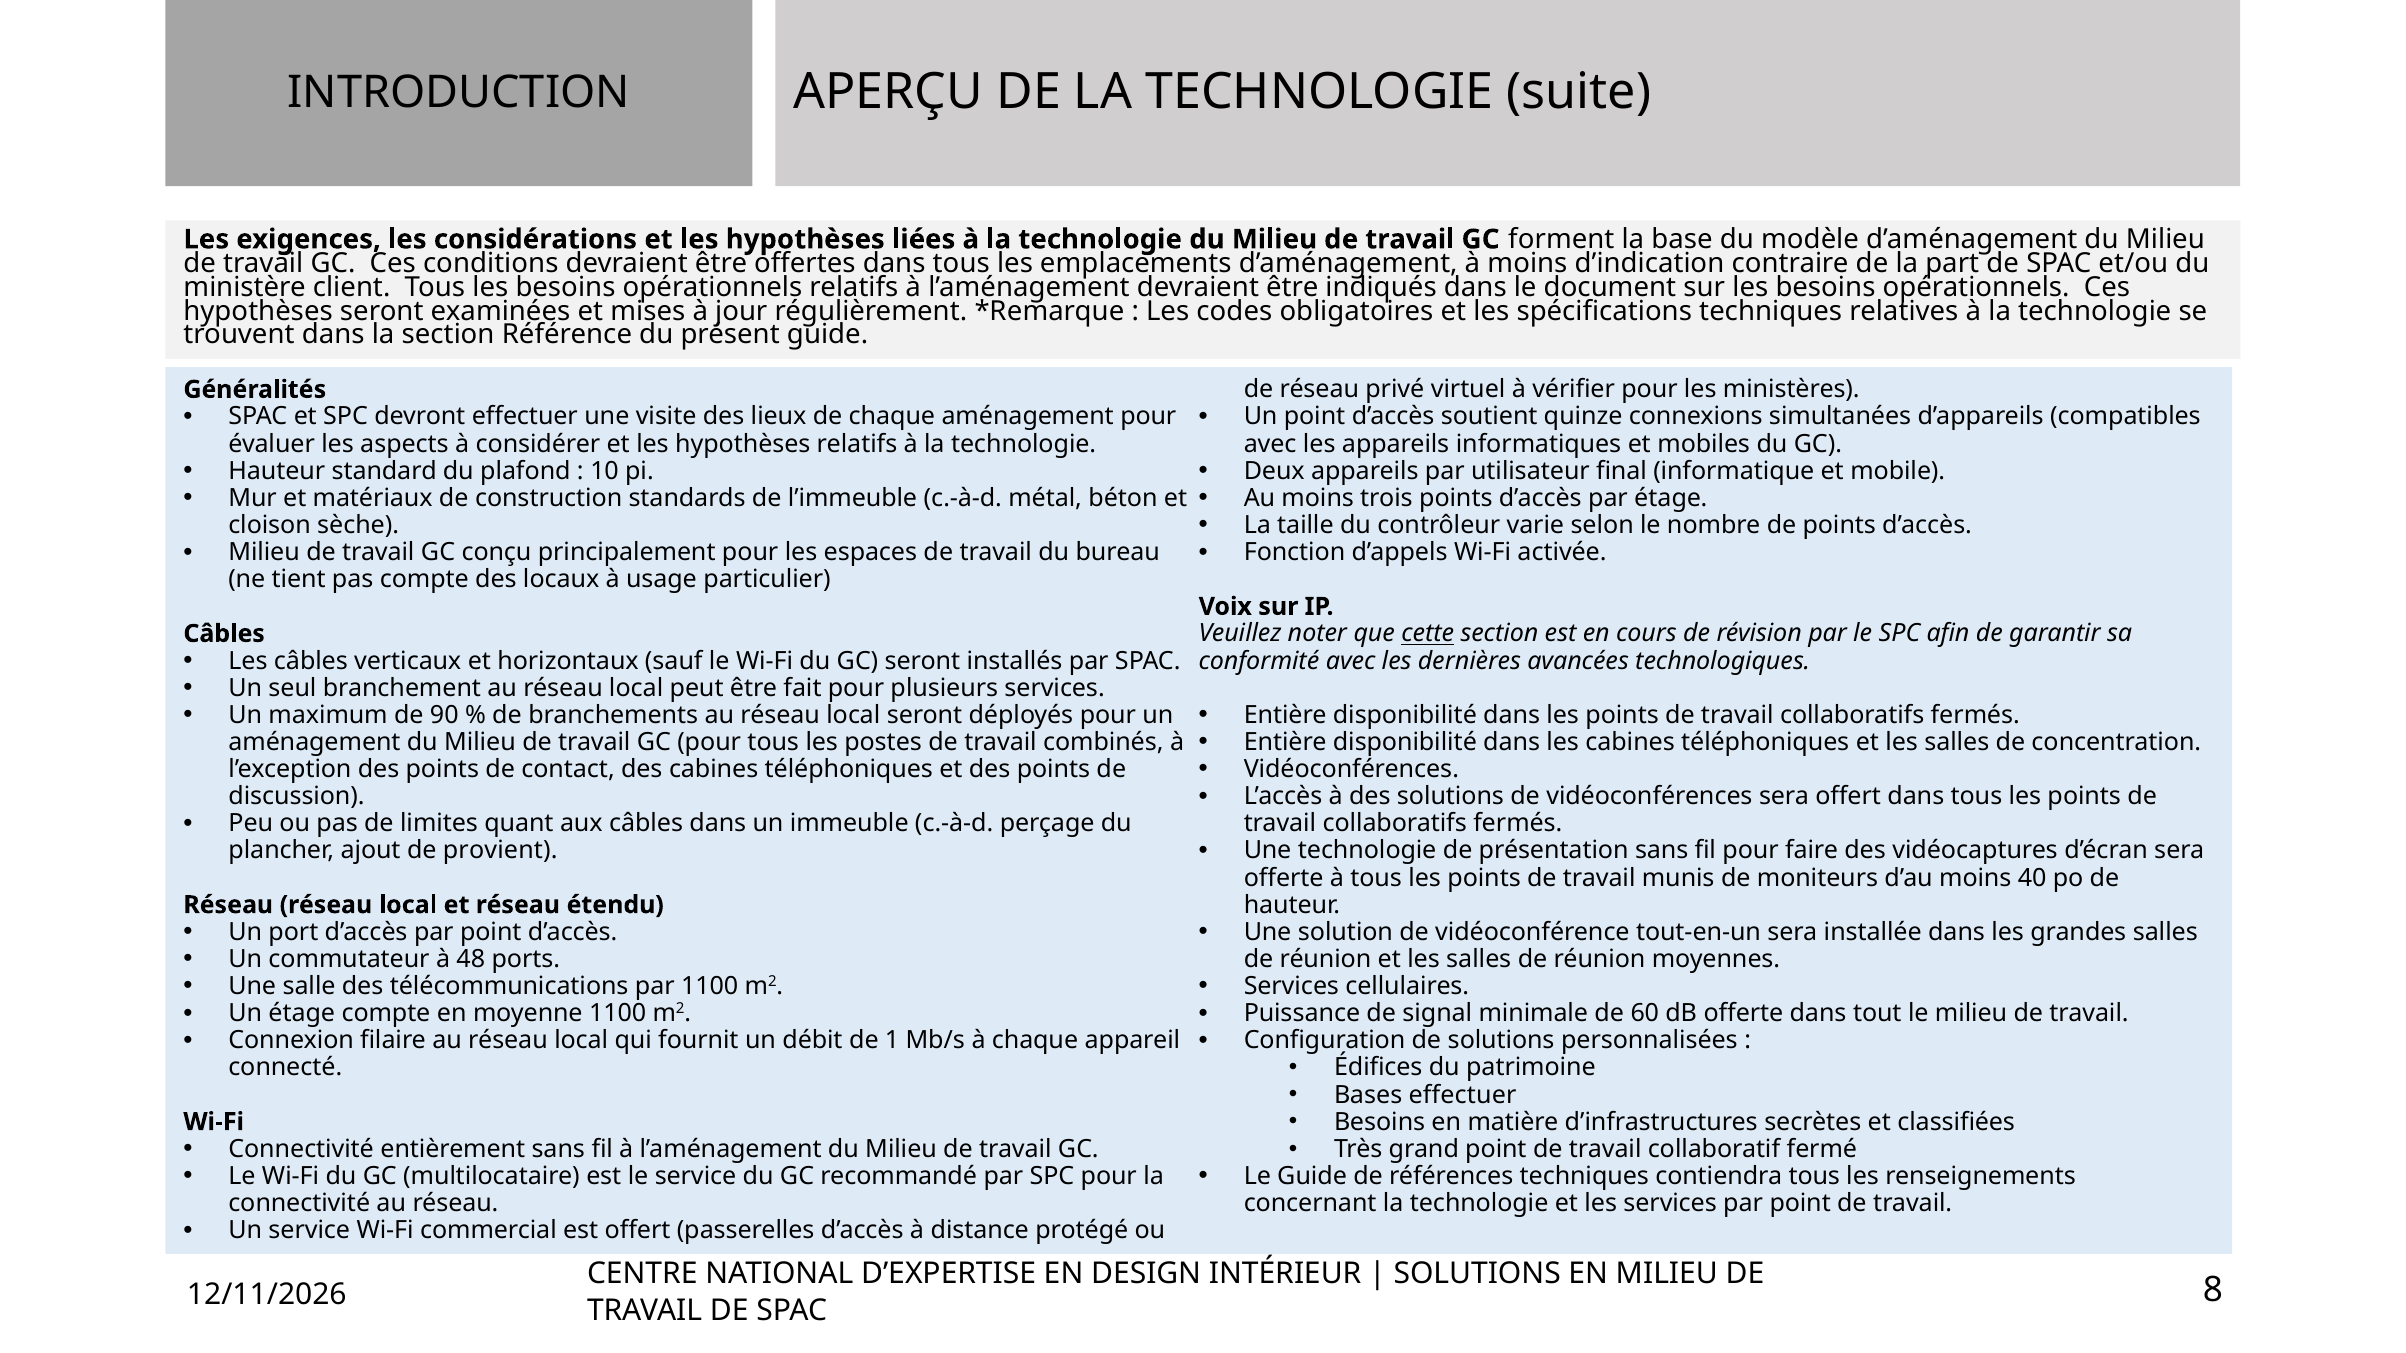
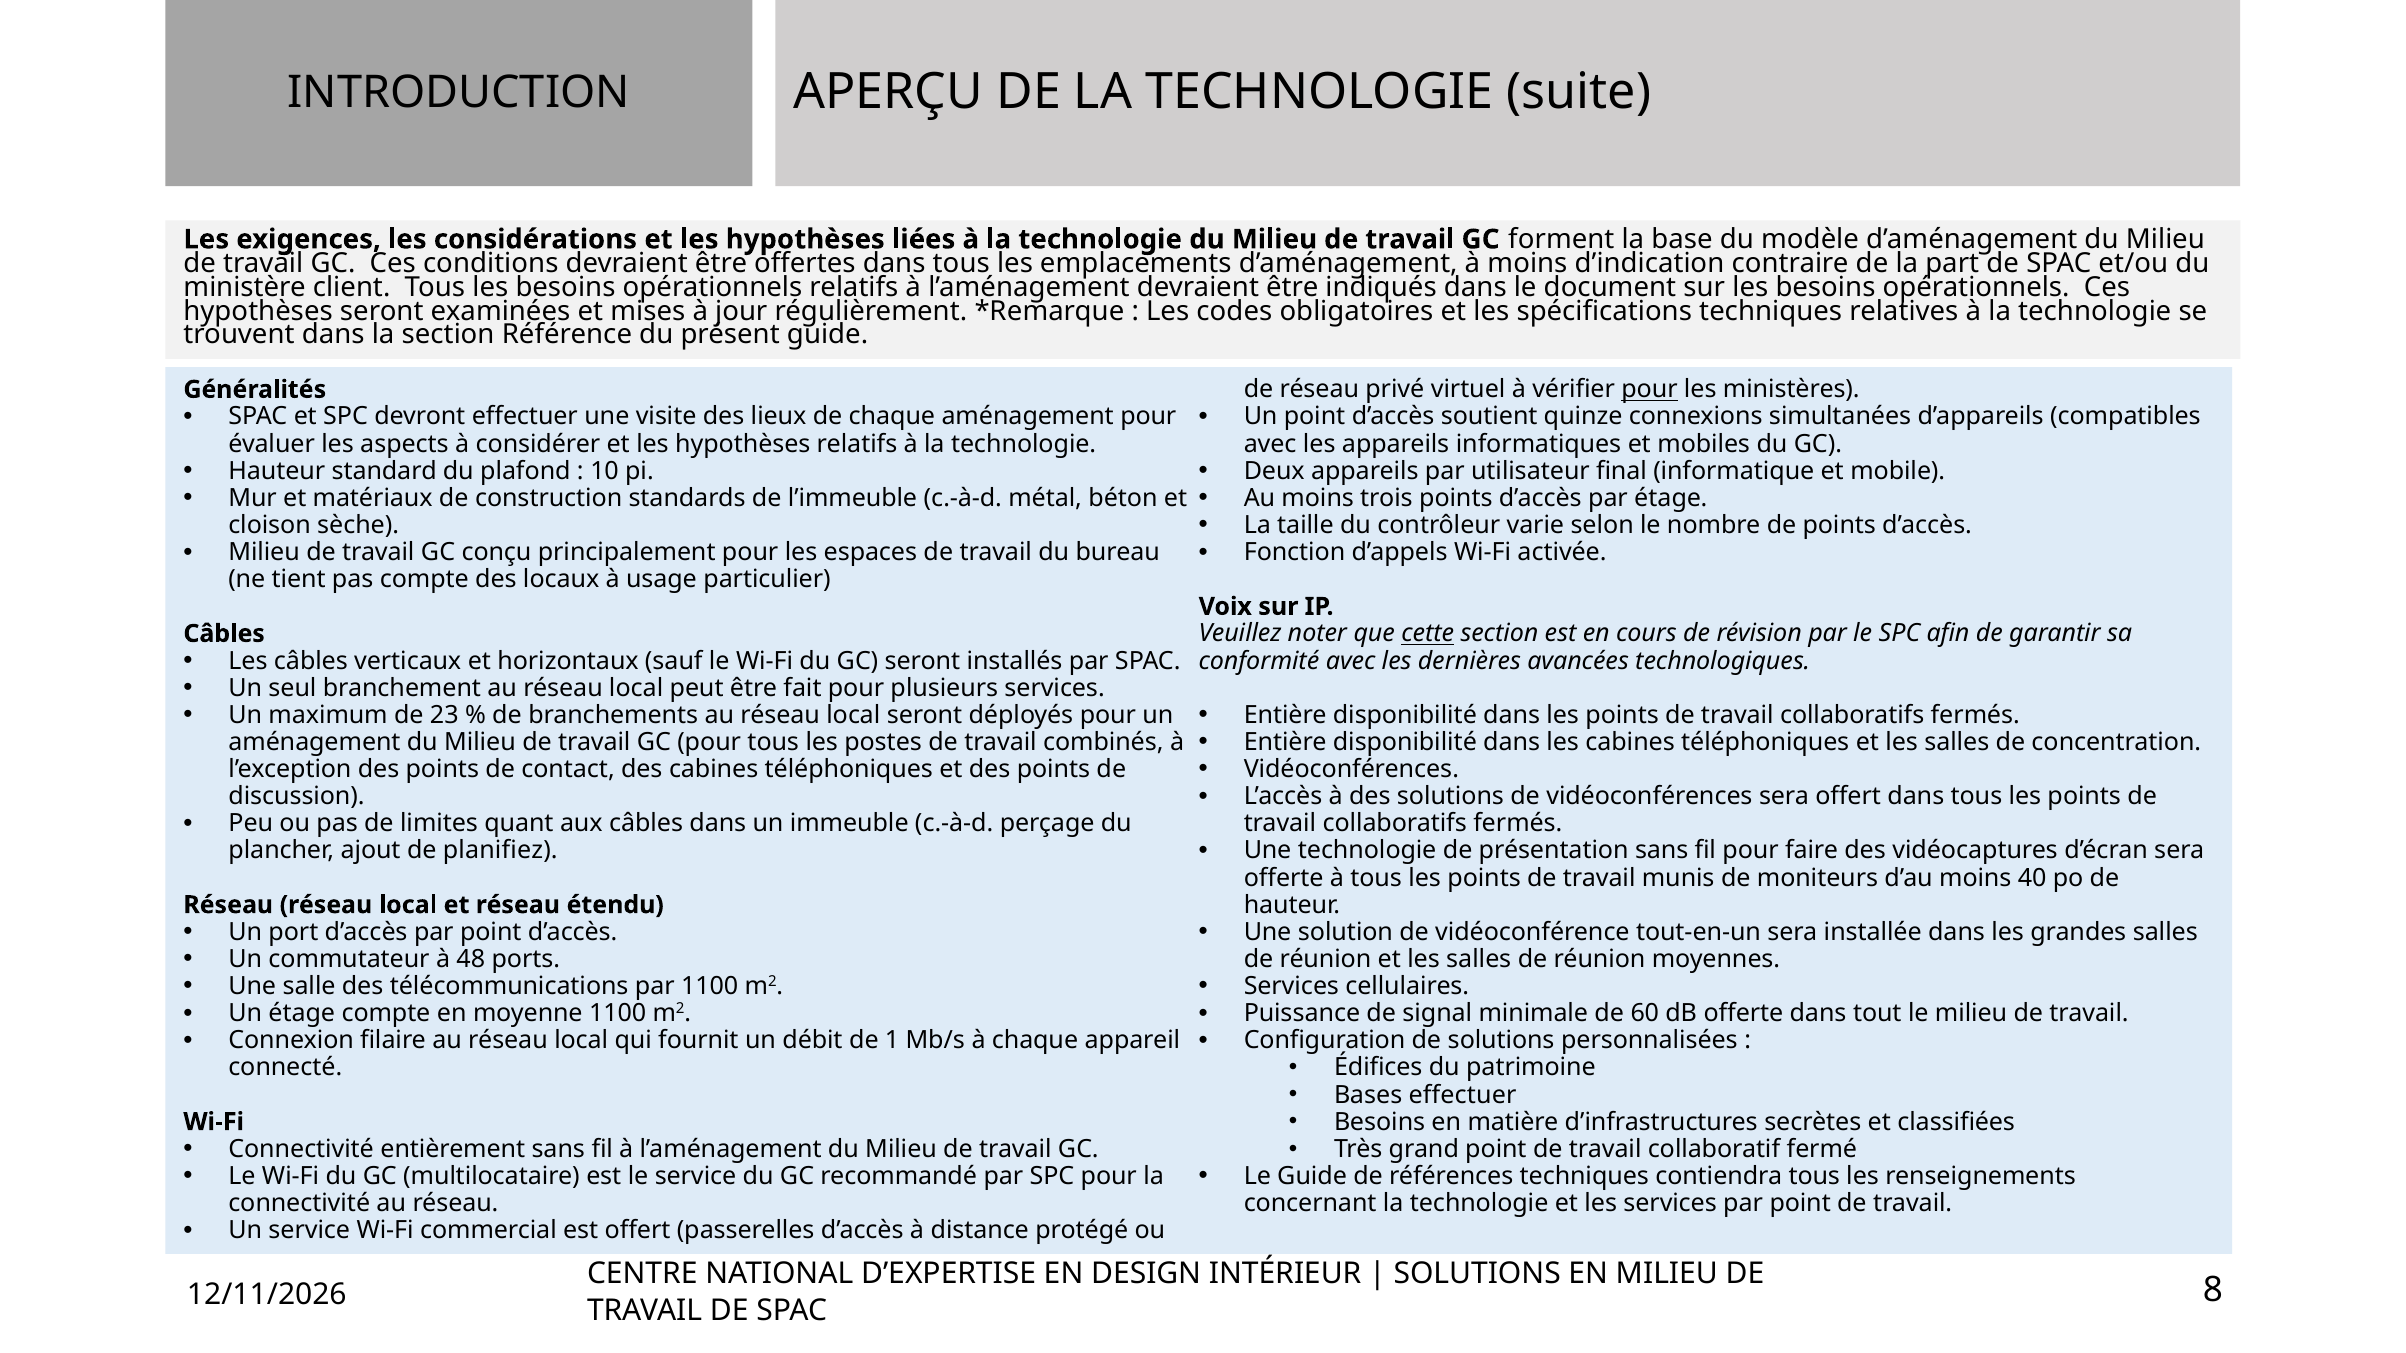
pour underline: none -> present (1650, 390)
90: 90 -> 23 (444, 715)
provient: provient -> planifiez (500, 851)
